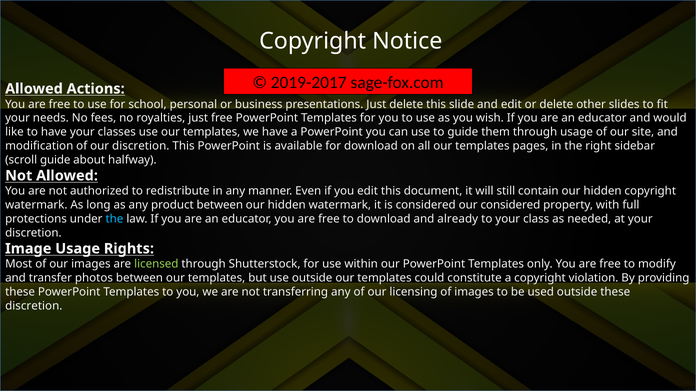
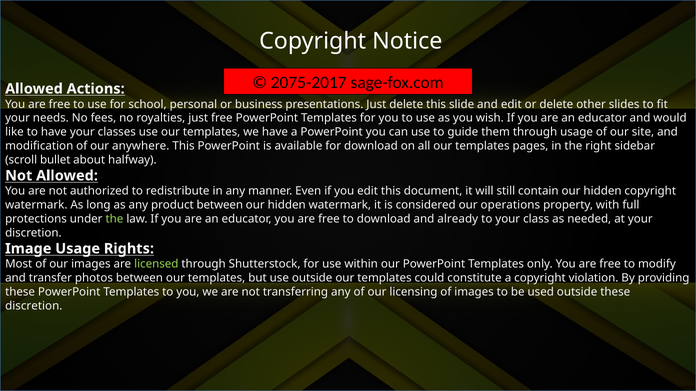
2019-2017: 2019-2017 -> 2075-2017 (309, 83)
our discretion: discretion -> anywhere (141, 146)
scroll guide: guide -> bullet (55, 160)
our considered: considered -> operations (510, 205)
the colour: light blue -> light green (114, 219)
